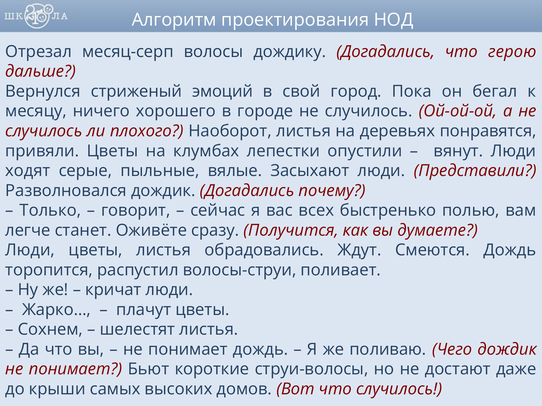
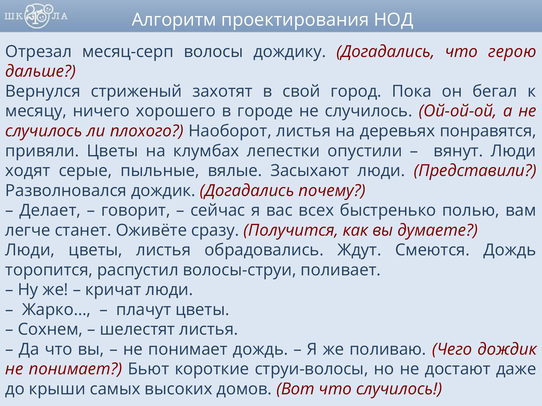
эмоций: эмоций -> захотят (223, 91)
Только: Только -> Делает (50, 211)
